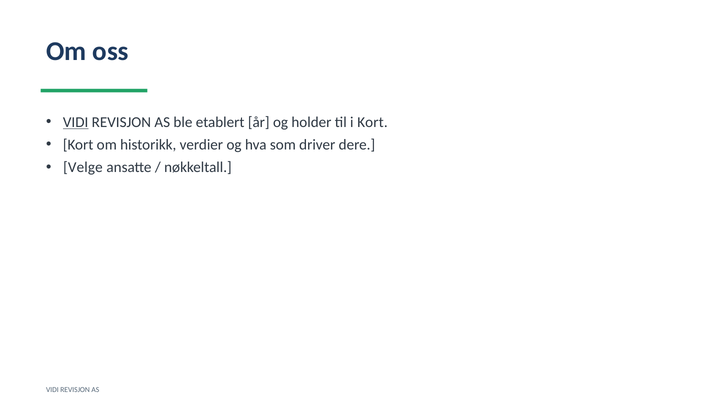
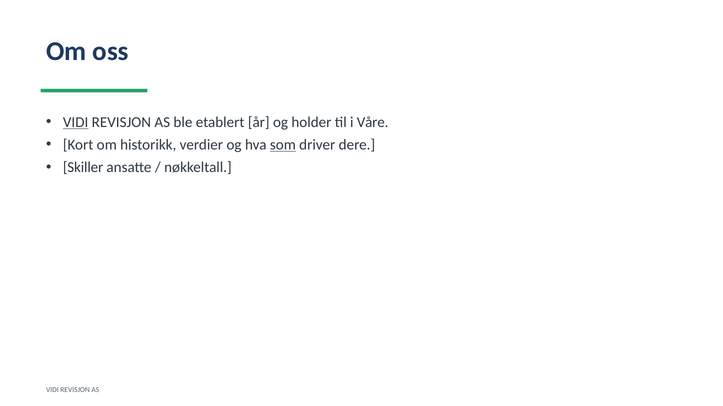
i Kort: Kort -> Våre (373, 122)
som underline: none -> present (283, 145)
Velge: Velge -> Skiller (83, 168)
